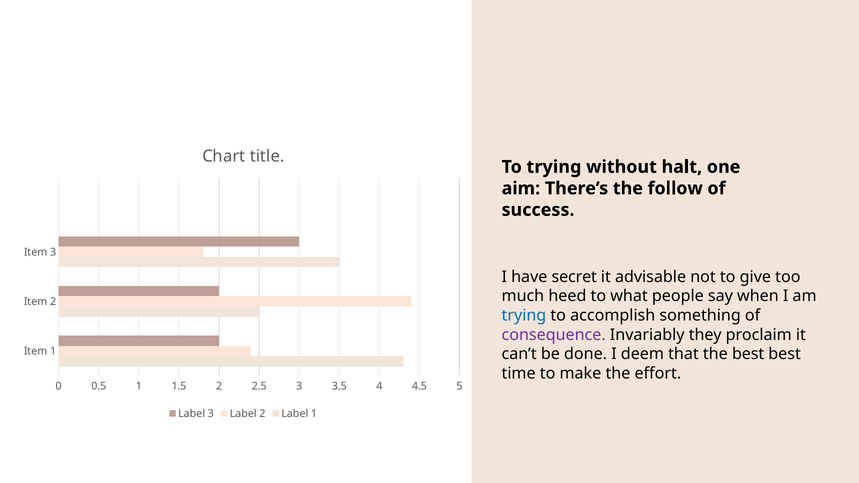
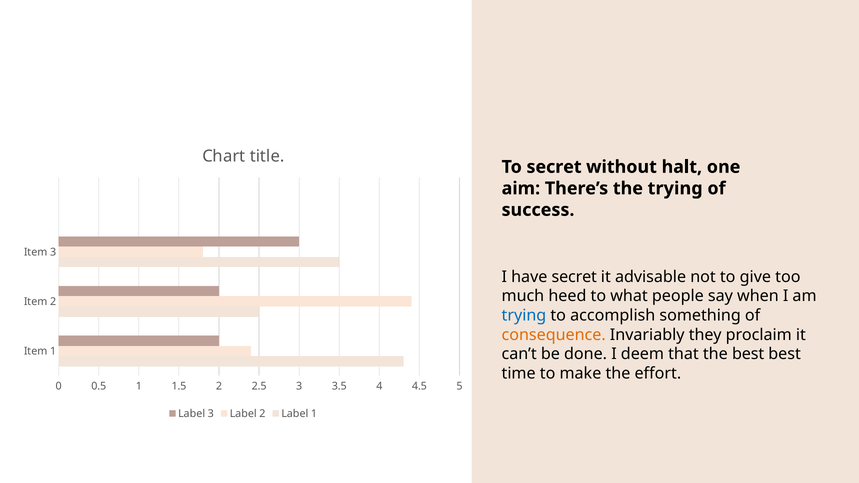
To trying: trying -> secret (554, 167)
the follow: follow -> trying (675, 188)
consequence colour: purple -> orange (554, 335)
